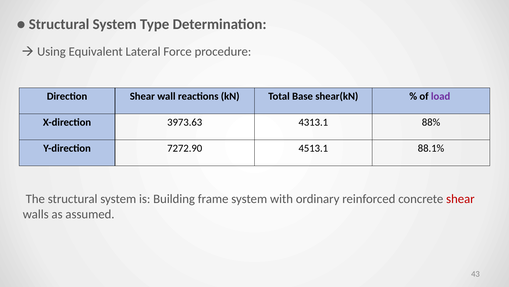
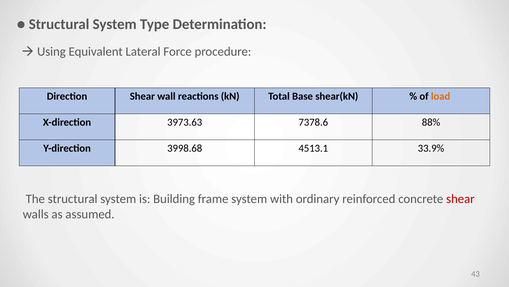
load colour: purple -> orange (441, 96)
4313.1: 4313.1 -> 7378.6 (313, 122)
7272.90: 7272.90 -> 3998.68 (185, 148)
88.1%: 88.1% -> 33.9% (431, 148)
